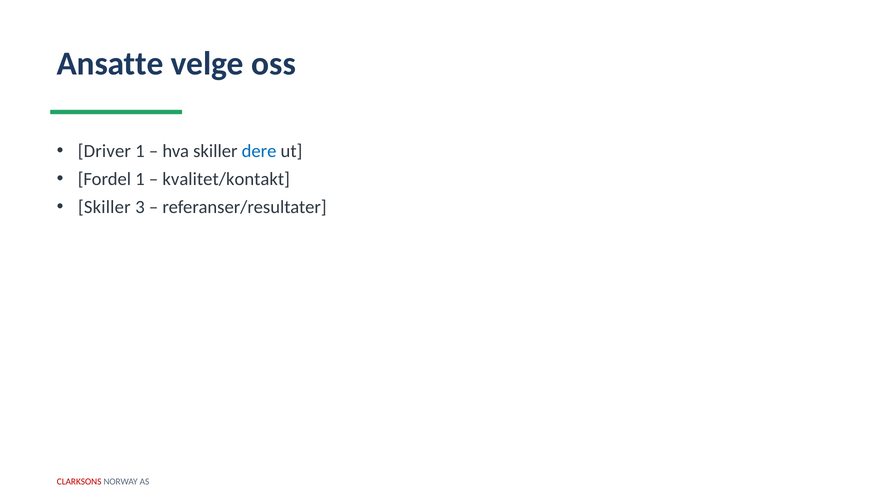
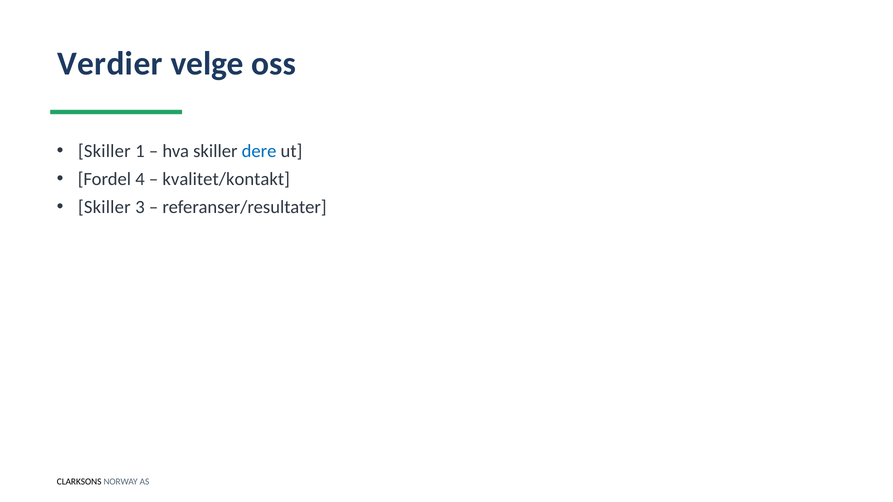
Ansatte: Ansatte -> Verdier (110, 64)
Driver: Driver -> Skiller (104, 151)
Fordel 1: 1 -> 4 (140, 179)
CLARKSONS colour: red -> black (79, 482)
